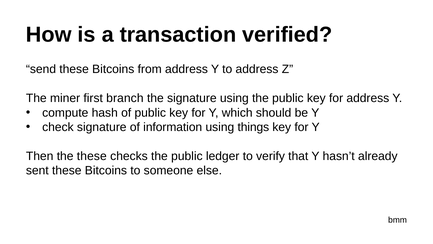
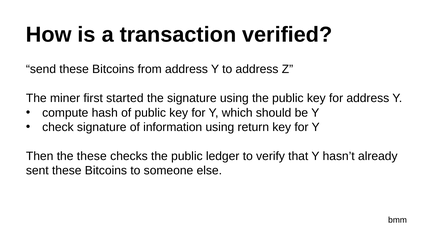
branch: branch -> started (125, 98)
things: things -> return (253, 127)
